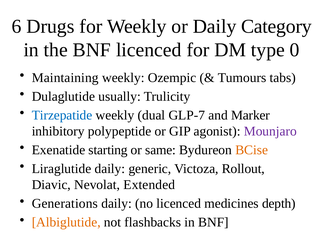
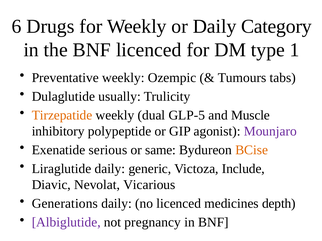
0: 0 -> 1 (295, 50)
Maintaining: Maintaining -> Preventative (65, 78)
Tirzepatide colour: blue -> orange (62, 115)
GLP-7: GLP-7 -> GLP-5 (187, 115)
Marker: Marker -> Muscle (250, 115)
starting: starting -> serious (108, 150)
Rollout: Rollout -> Include (243, 169)
Extended: Extended -> Vicarious (149, 185)
Albiglutide colour: orange -> purple (66, 223)
flashbacks: flashbacks -> pregnancy (153, 223)
